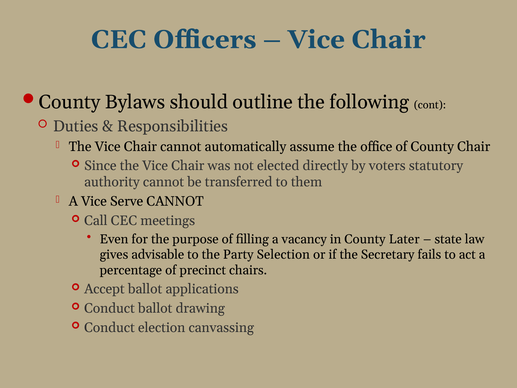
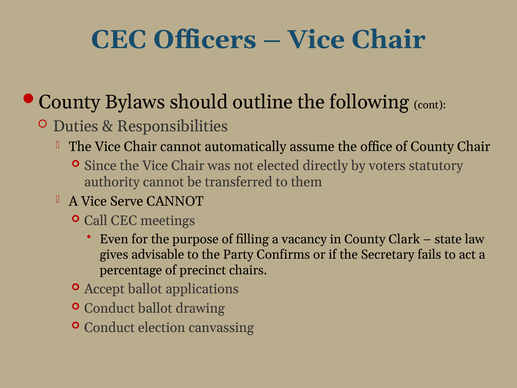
Later: Later -> Clark (404, 239)
Selection: Selection -> Confirms (283, 254)
